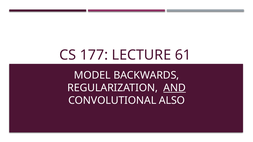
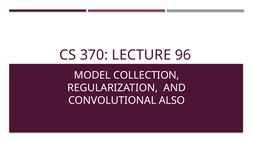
177: 177 -> 370 (94, 55)
61: 61 -> 96 (183, 55)
BACKWARDS: BACKWARDS -> COLLECTION (146, 75)
AND underline: present -> none (175, 88)
